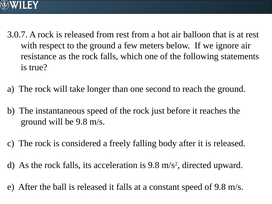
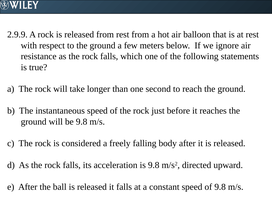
3.0.7: 3.0.7 -> 2.9.9 (17, 35)
